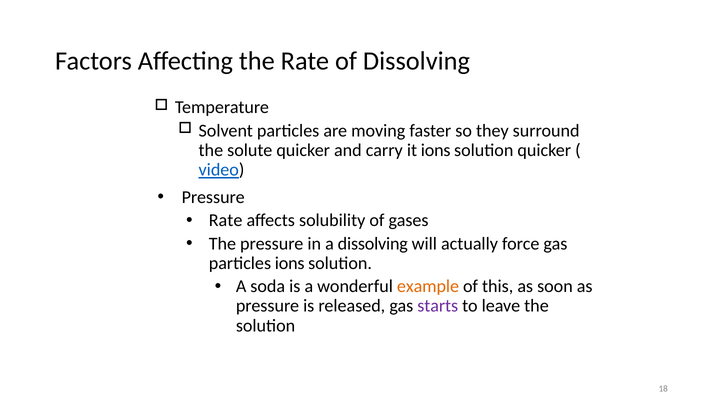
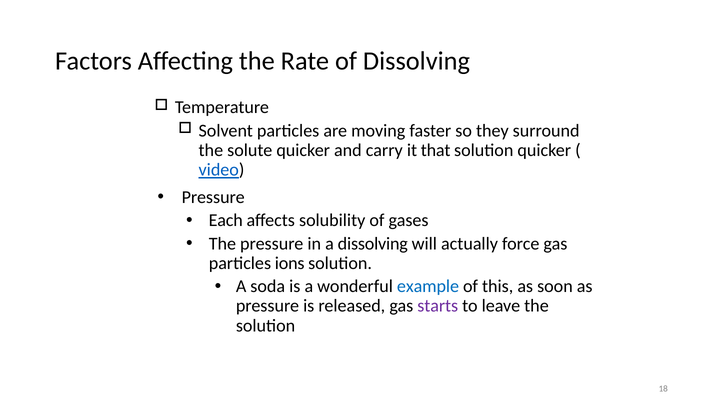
it ions: ions -> that (436, 150)
Rate: Rate -> Each (226, 220)
example colour: orange -> blue (428, 286)
